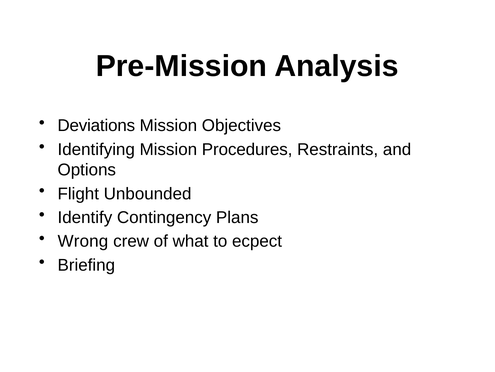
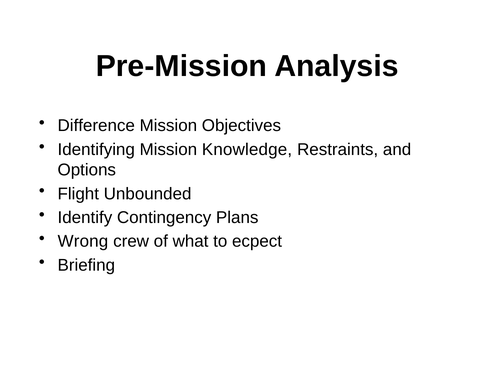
Deviations: Deviations -> Difference (96, 125)
Procedures: Procedures -> Knowledge (247, 149)
